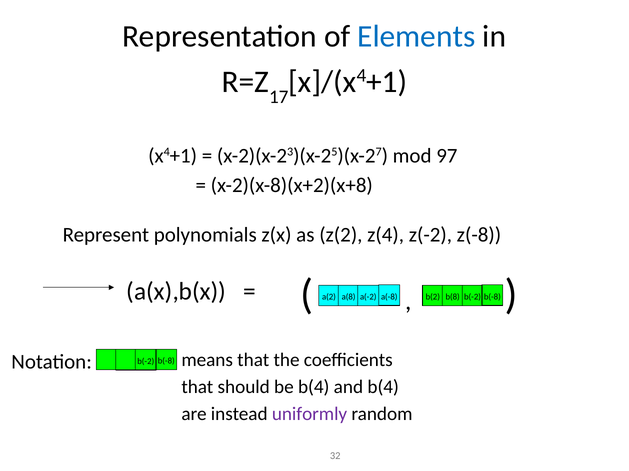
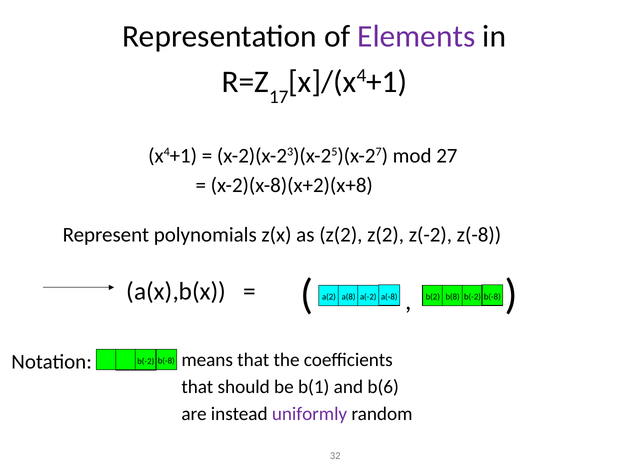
Elements colour: blue -> purple (416, 37)
97: 97 -> 27 (447, 156)
z(2 z(4: z(4 -> z(2 (386, 235)
be b(4: b(4 -> b(1 (314, 388)
and b(4: b(4 -> b(6 (383, 388)
